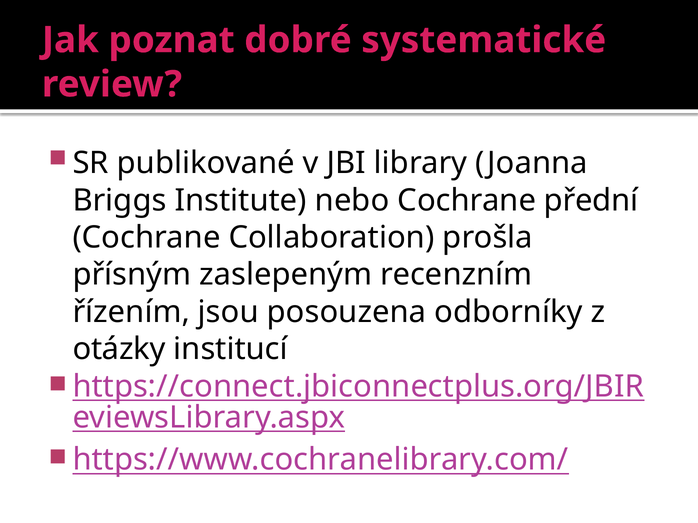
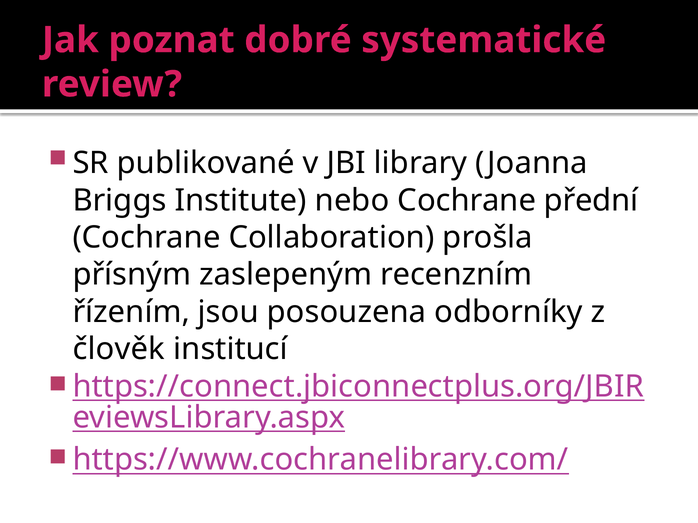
otázky: otázky -> člověk (119, 349)
